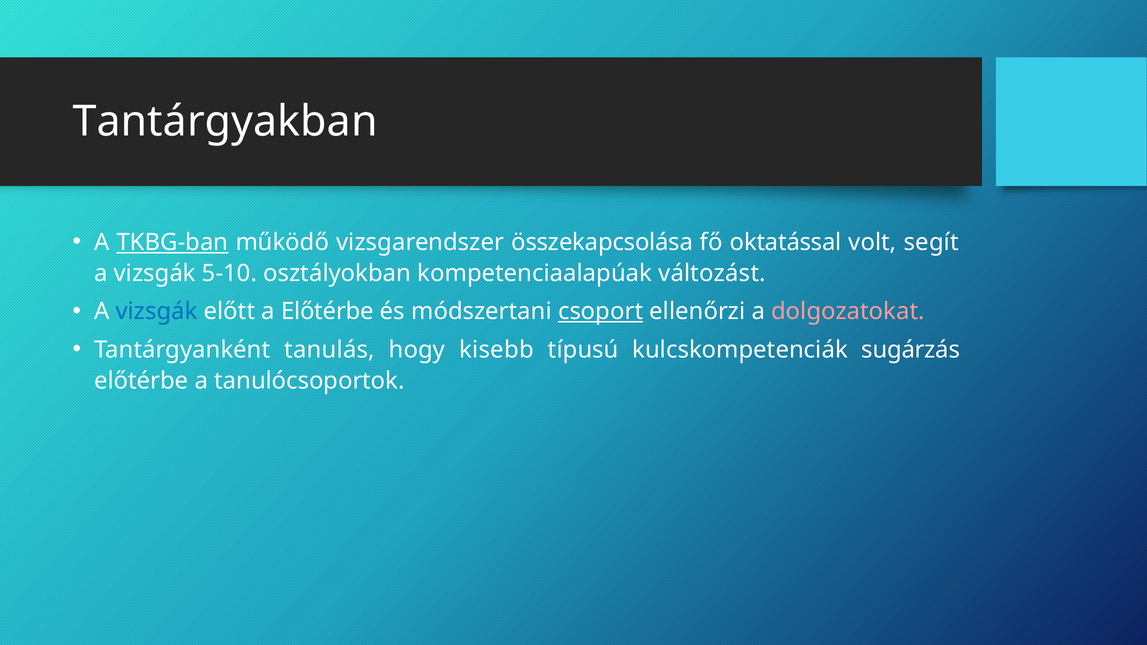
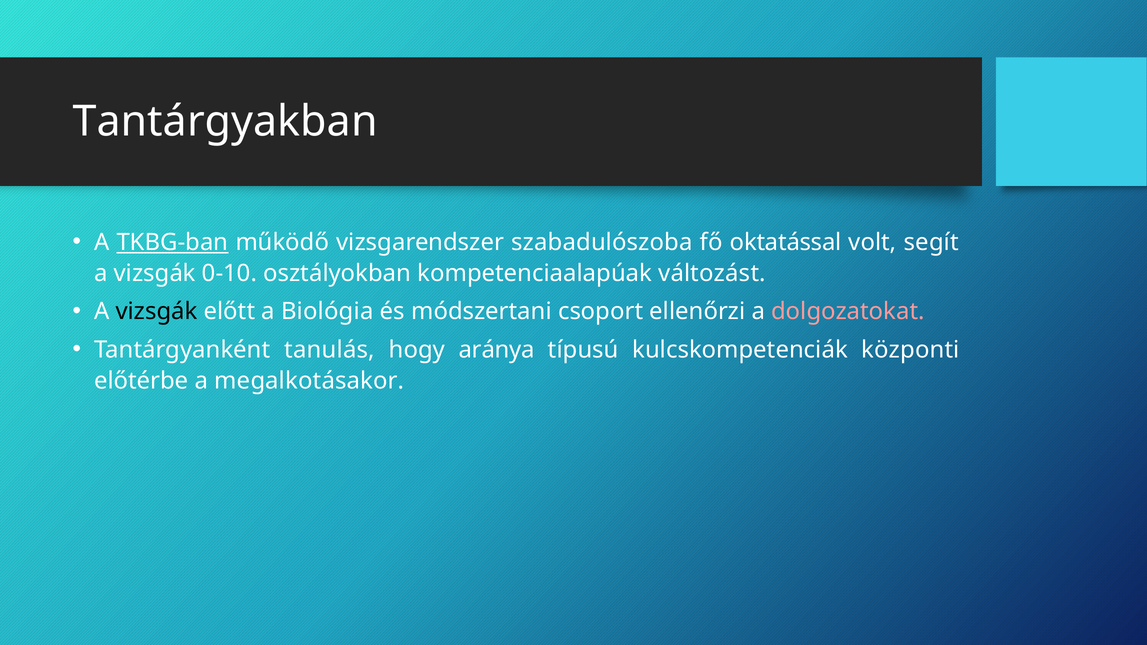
összekapcsolása: összekapcsolása -> szabadulószoba (602, 242)
5-10: 5-10 -> 0-10 (229, 273)
vizsgák colour: blue -> black (157, 312)
a Előtérbe: Előtérbe -> Biológia (327, 312)
csoport underline: present -> none (601, 312)
kisebb: kisebb -> aránya (497, 350)
sugárzás: sugárzás -> központi (911, 350)
tanulócsoportok: tanulócsoportok -> megalkotásakor (309, 381)
